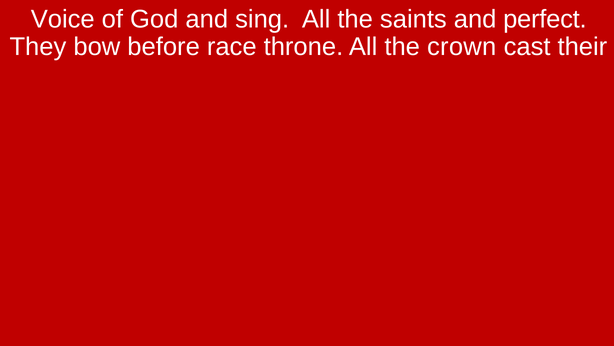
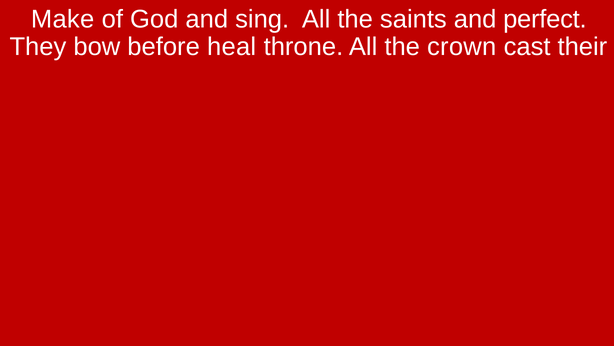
Voice: Voice -> Make (63, 19)
race: race -> heal (232, 47)
